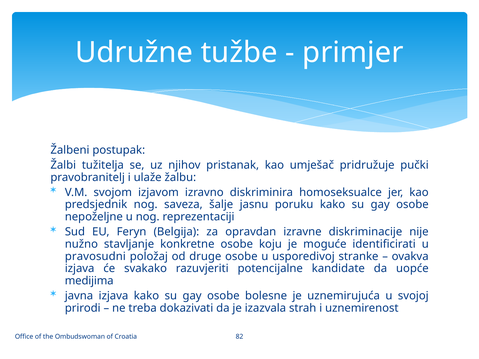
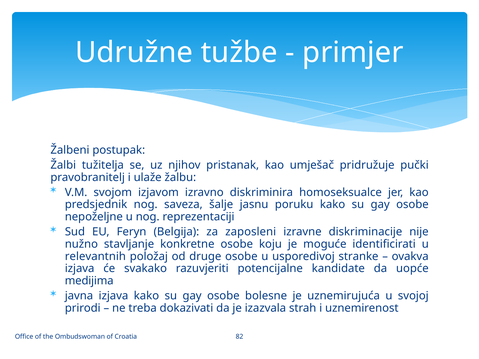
opravdan: opravdan -> zaposleni (251, 232)
pravosudni: pravosudni -> relevantnih (95, 256)
